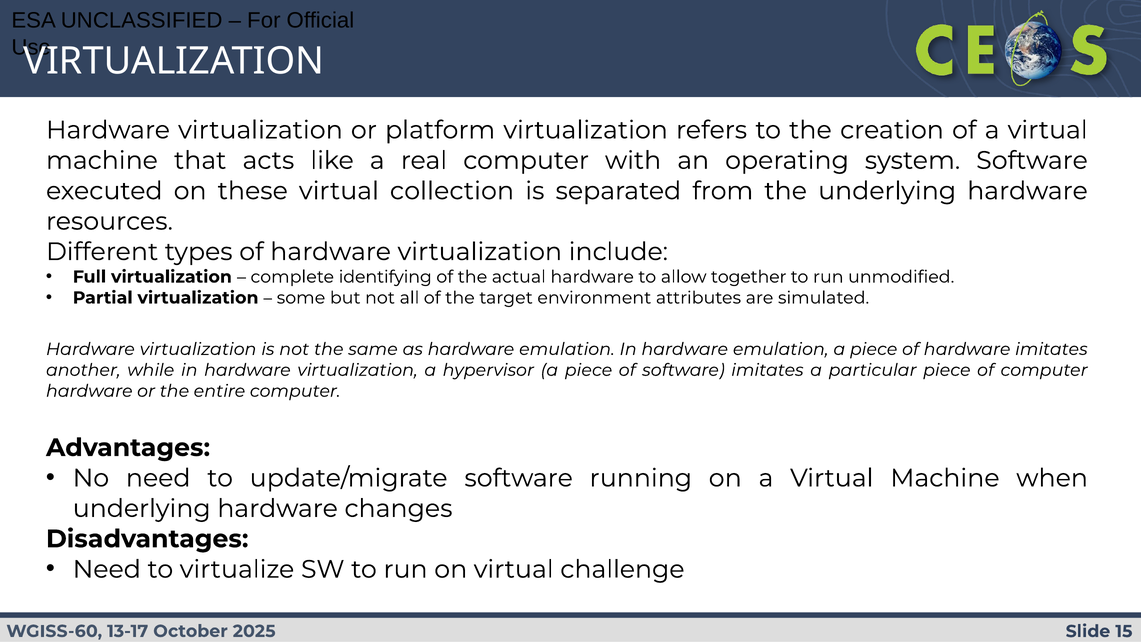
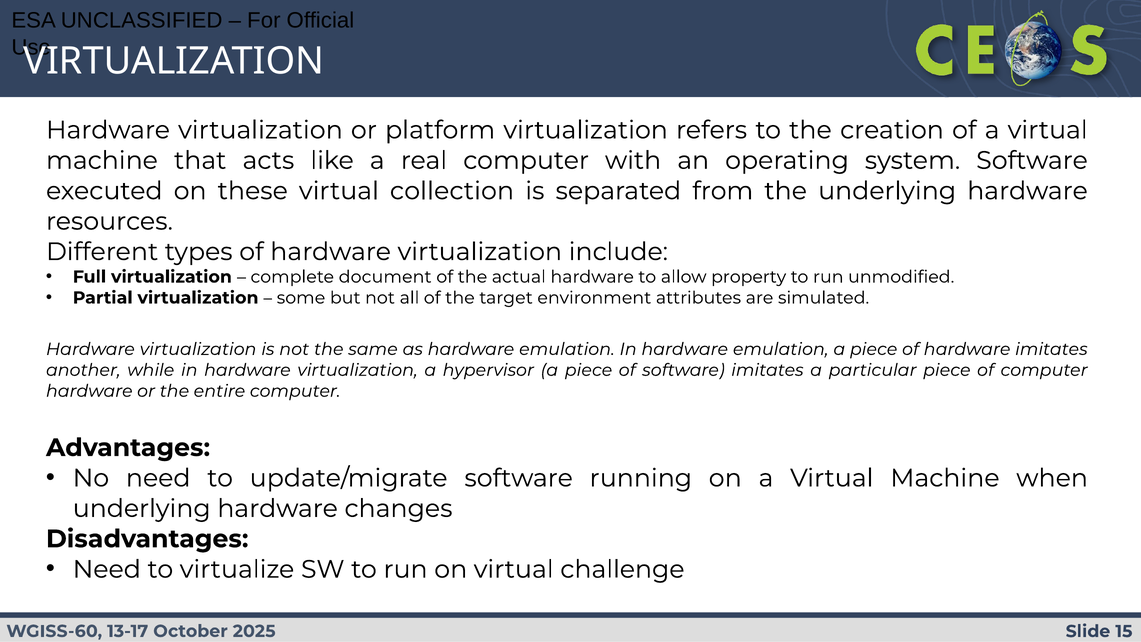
identifying: identifying -> document (385, 277)
together: together -> property (749, 277)
